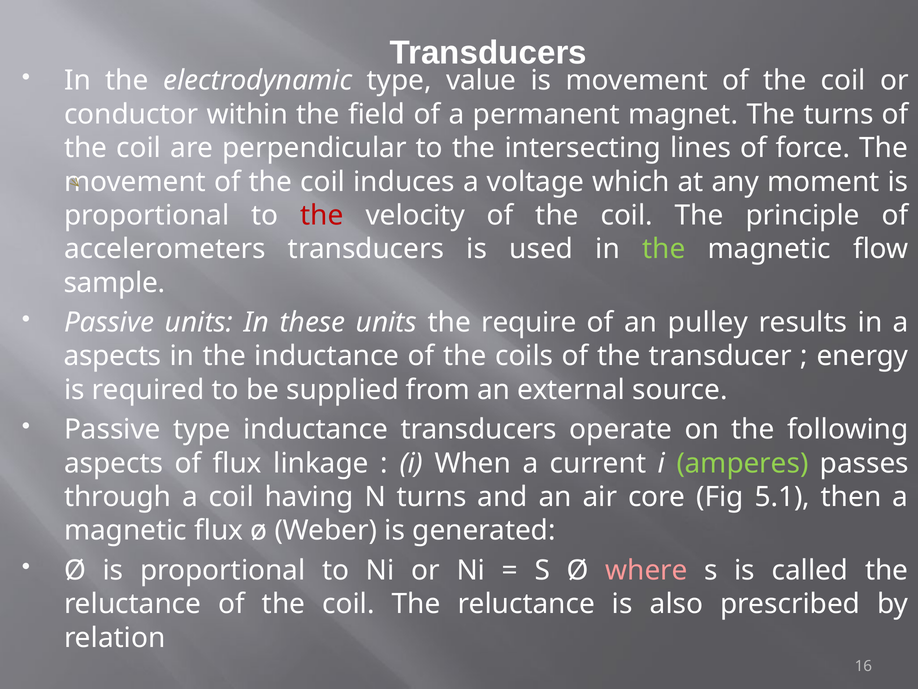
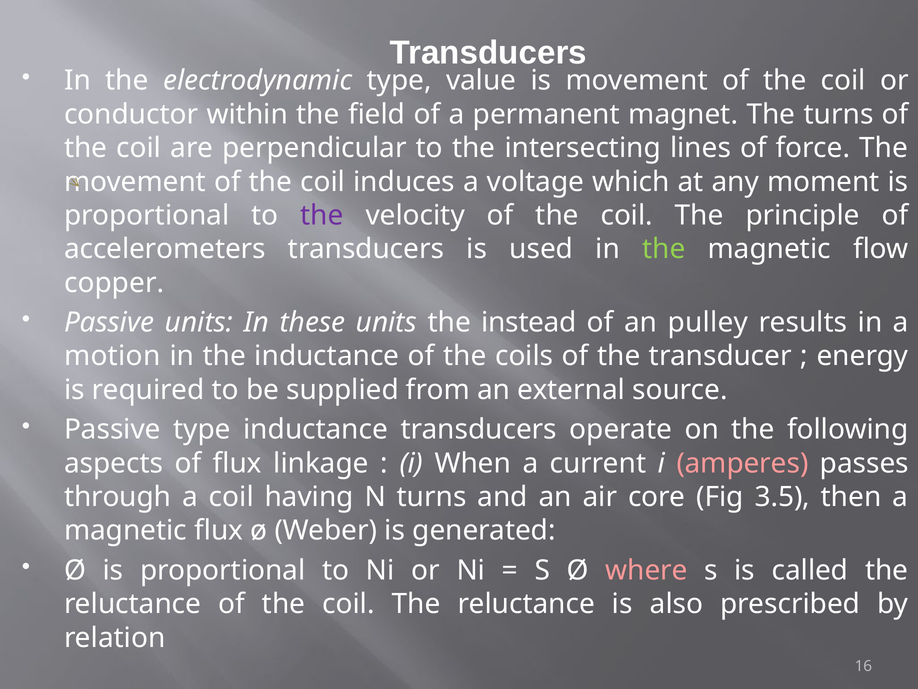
the colour: red -> purple (322, 215)
sample: sample -> copper (114, 283)
require: require -> instead (529, 322)
aspects: aspects -> motion (112, 356)
amperes colour: light green -> pink (742, 463)
5.1: 5.1 -> 3.5 (782, 497)
